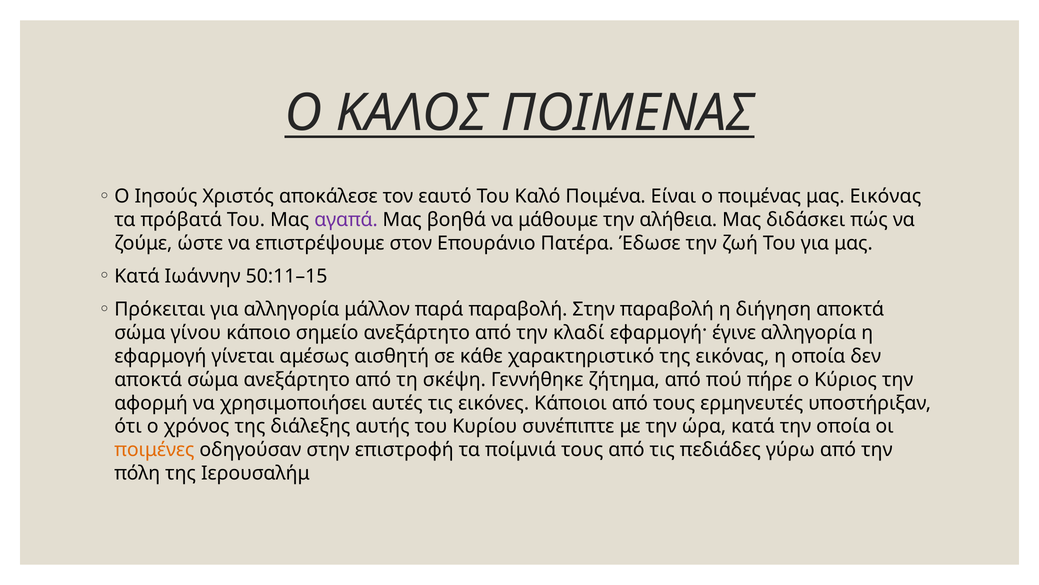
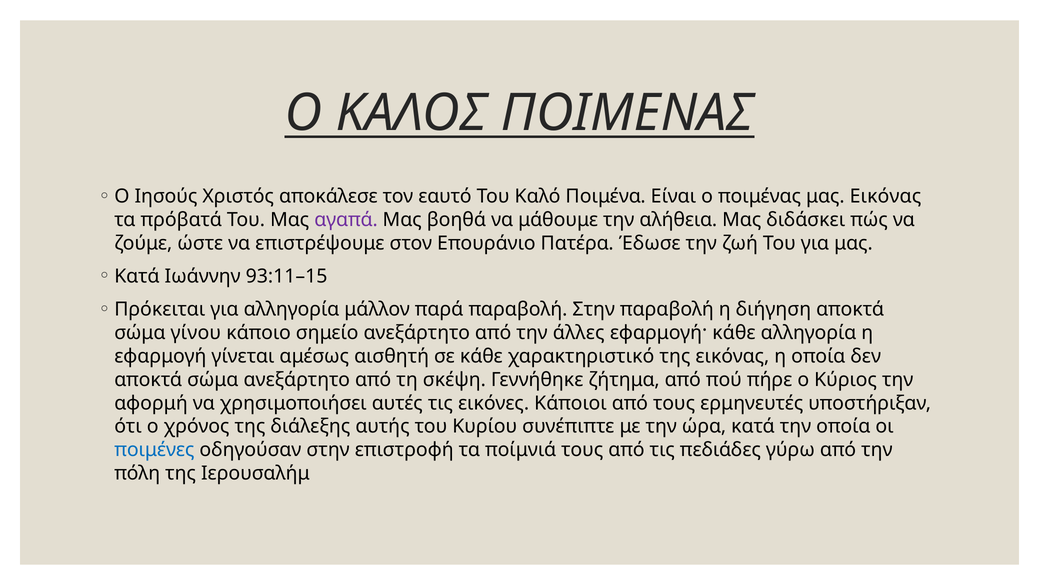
50:11–15: 50:11–15 -> 93:11–15 (287, 276)
κλαδί: κλαδί -> άλλες (579, 333)
εφαρμογή· έγινε: έγινε -> κάθε (734, 333)
ποιμένες colour: orange -> blue (154, 449)
